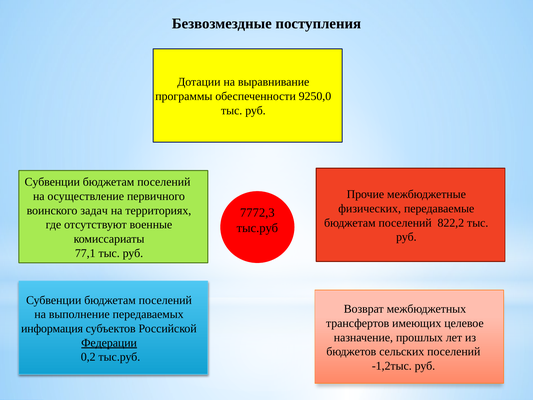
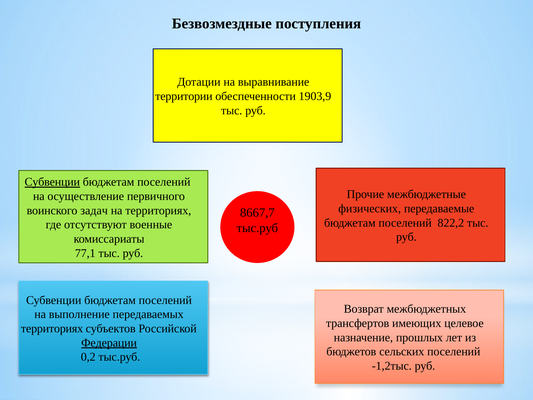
программы: программы -> территории (184, 96)
9250,0: 9250,0 -> 1903,9 (315, 96)
Субвенции underline: none -> present (52, 182)
7772,3: 7772,3 -> 8667,7 (257, 213)
информация: информация -> территориях (52, 328)
